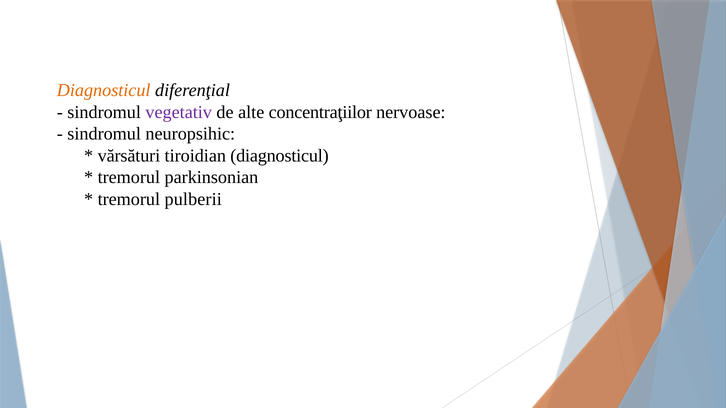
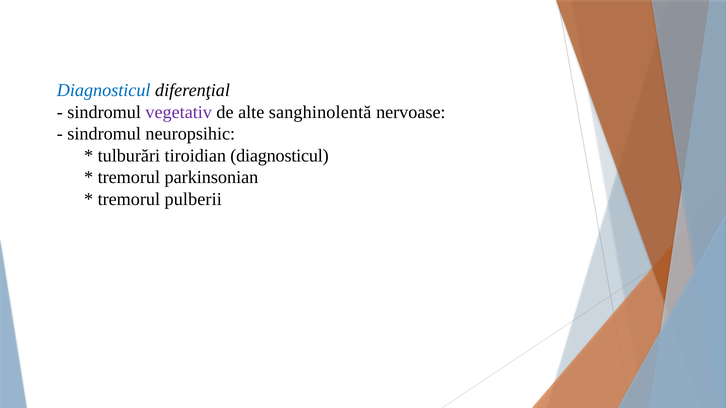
Diagnosticul colour: orange -> blue (104, 90)
concentraţiilor: concentraţiilor -> sanghinolentă (320, 112)
vărsături: vărsături -> tulburări (129, 156)
